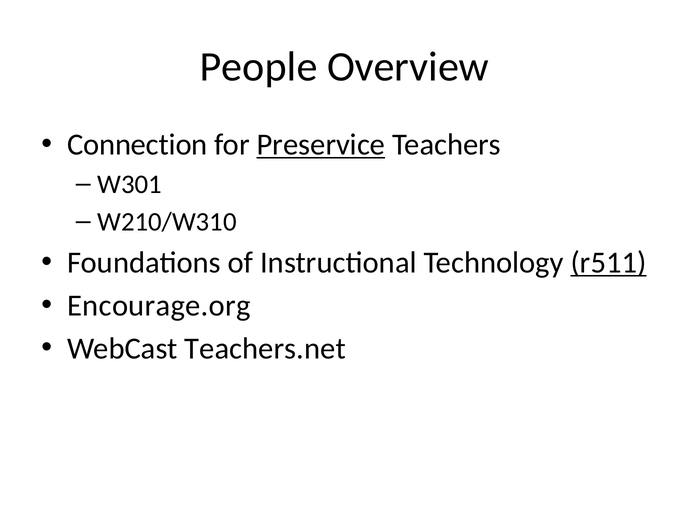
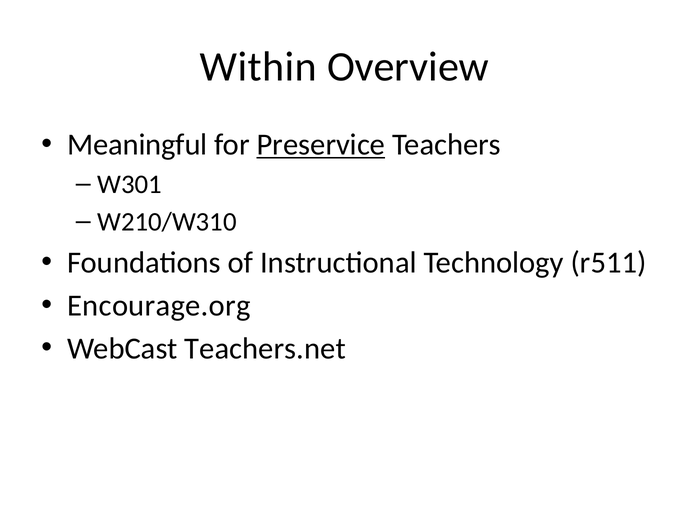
People: People -> Within (258, 67)
Connection: Connection -> Meaningful (137, 145)
r511 underline: present -> none (609, 263)
